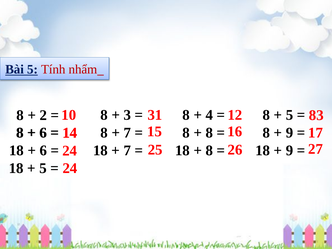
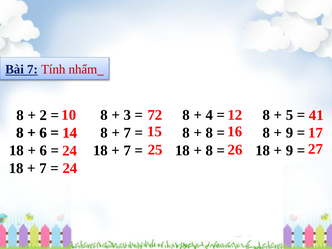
Bài 5: 5 -> 7 (32, 69)
31: 31 -> 72 (155, 115)
83: 83 -> 41 (316, 115)
5: 5 -> 7 (43, 168)
